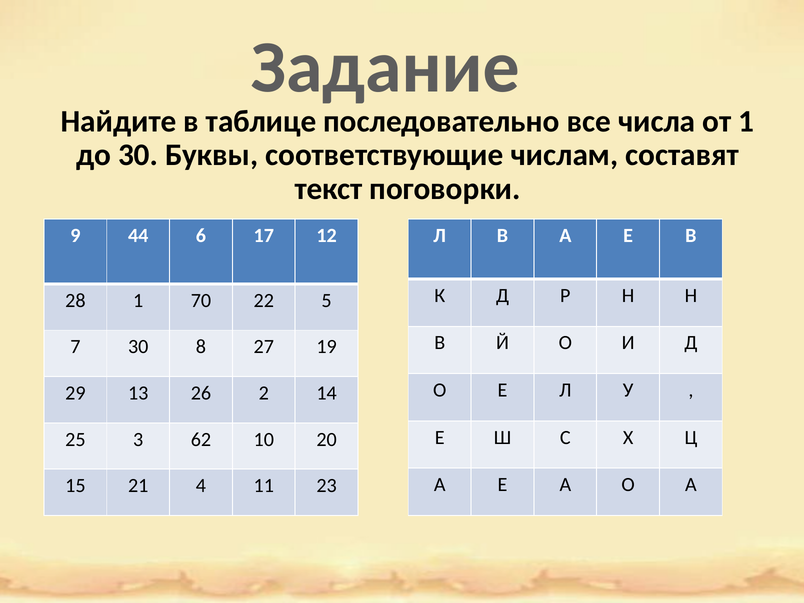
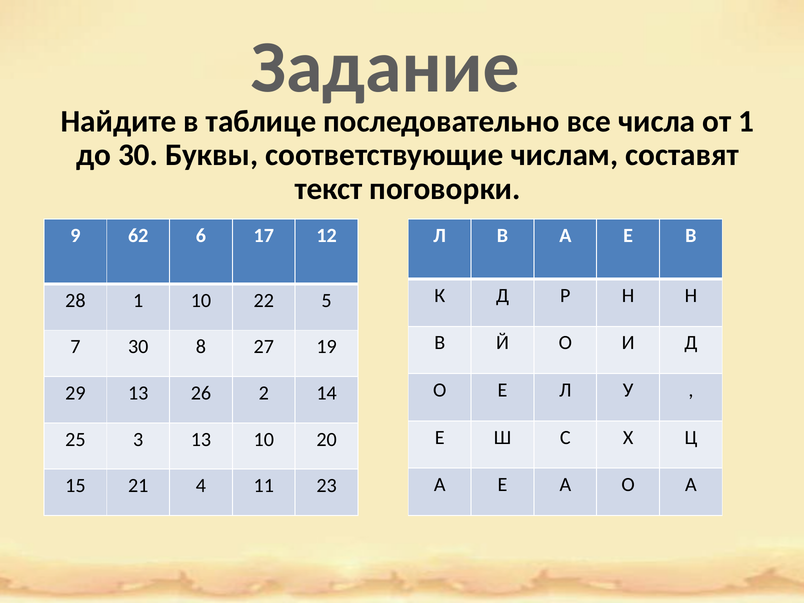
44: 44 -> 62 (138, 236)
1 70: 70 -> 10 (201, 300)
3 62: 62 -> 13 (201, 439)
